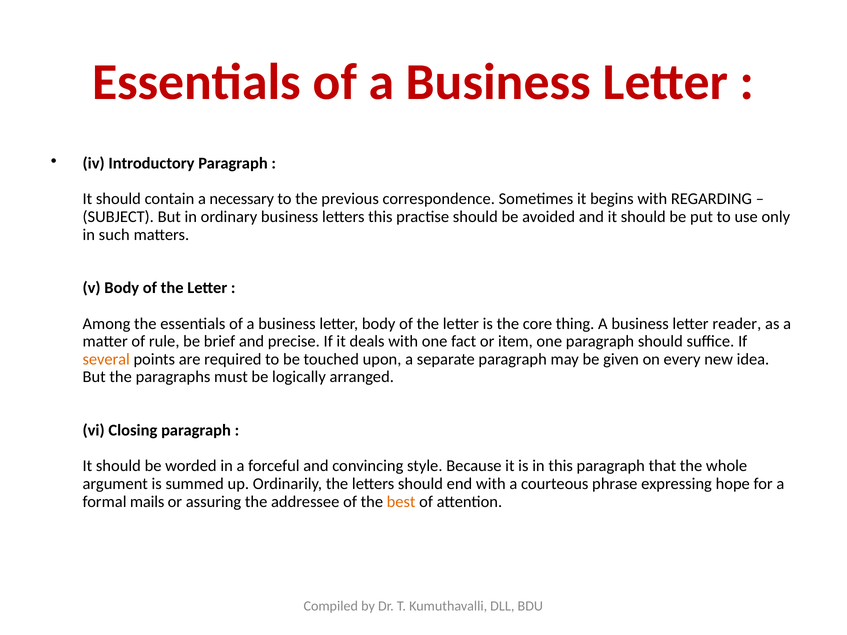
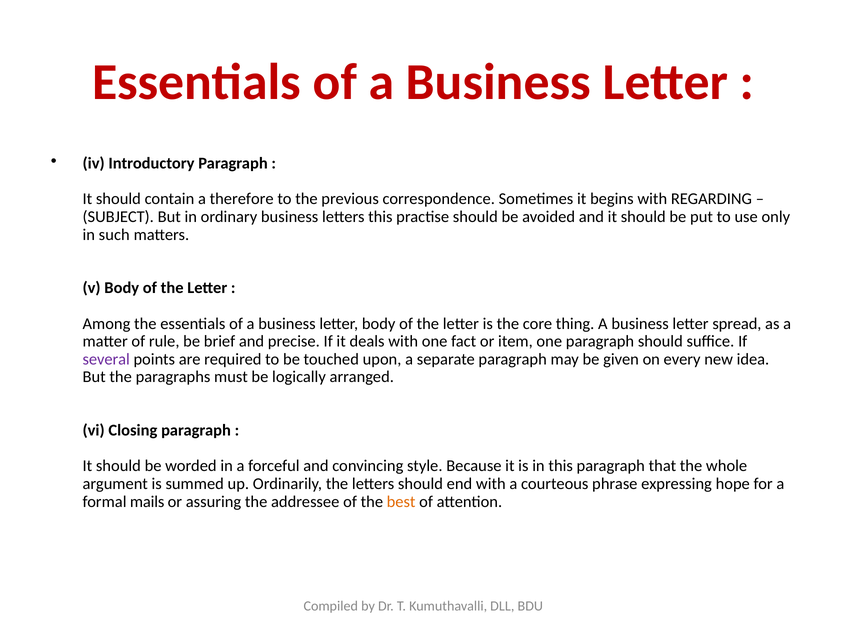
necessary: necessary -> therefore (242, 199)
reader: reader -> spread (737, 324)
several colour: orange -> purple (106, 359)
